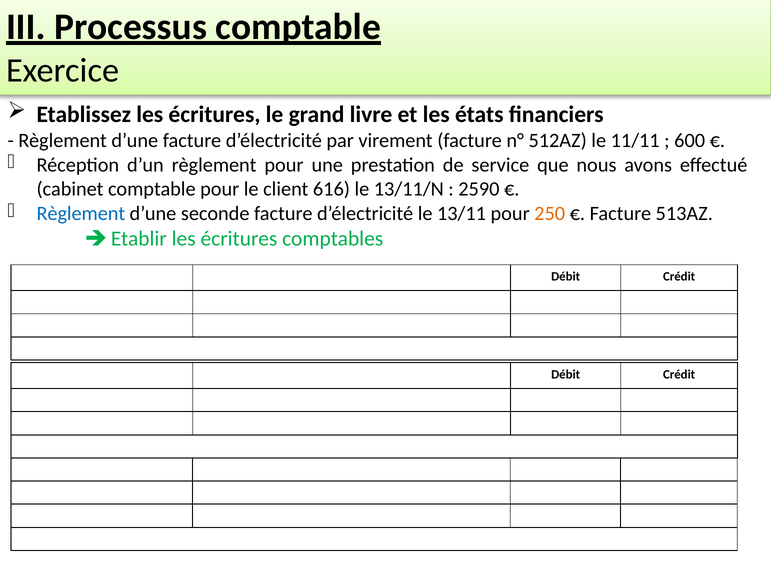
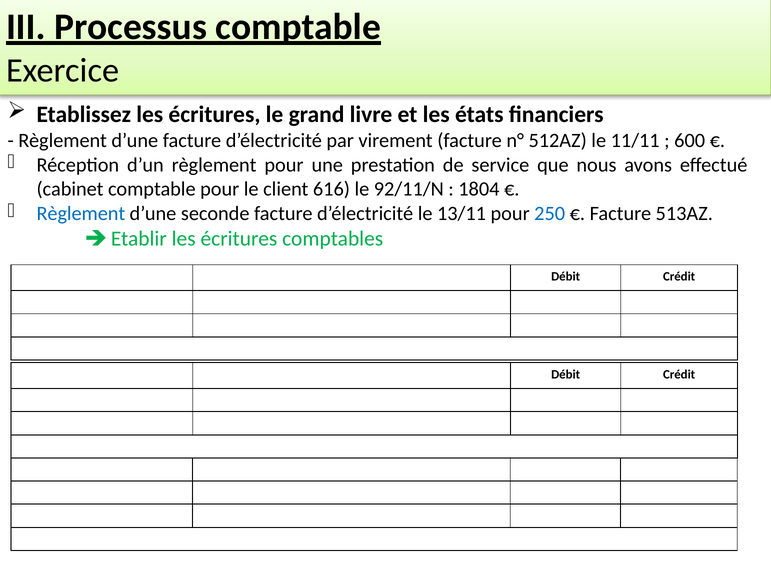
13/11/N: 13/11/N -> 92/11/N (409, 189)
2590: 2590 -> 1804 (479, 189)
250 colour: orange -> blue (550, 214)
